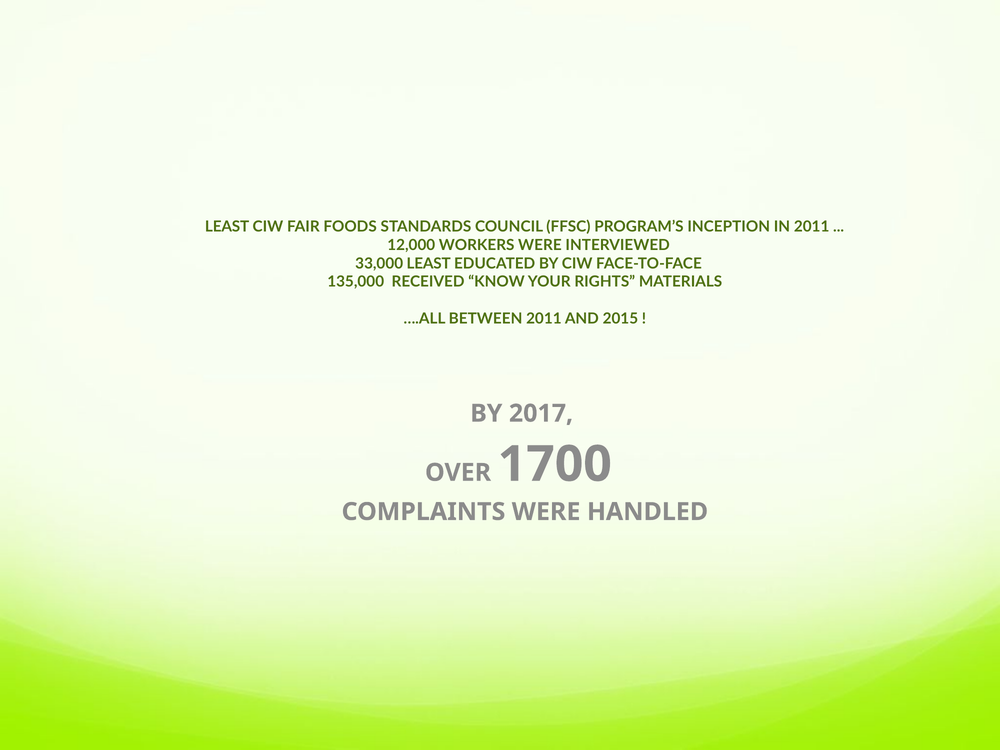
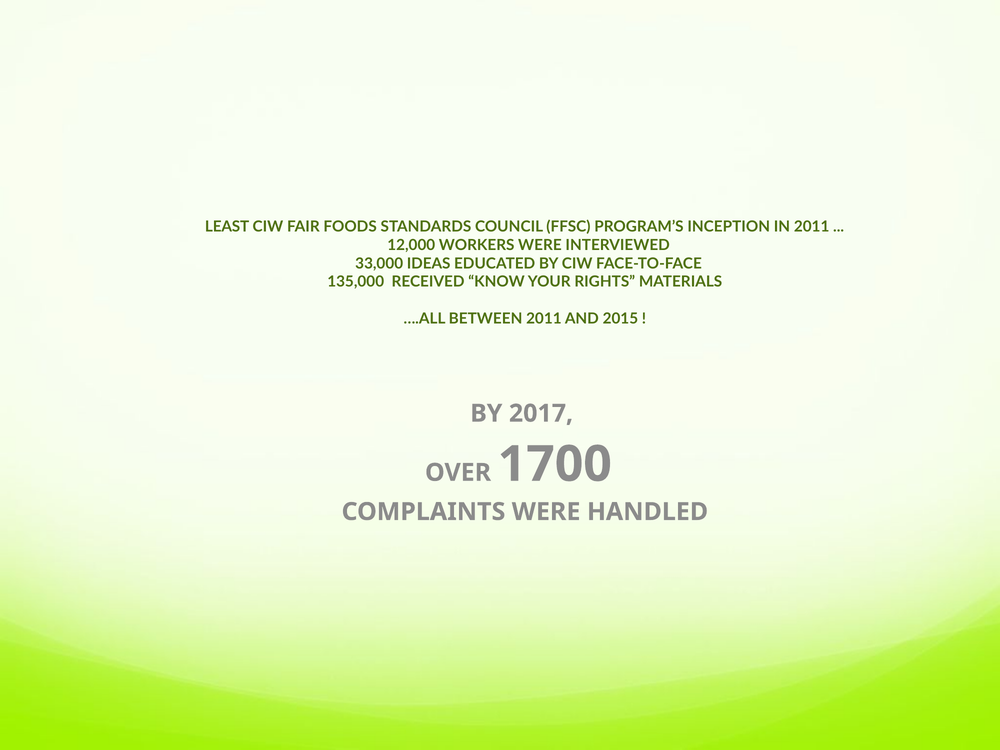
33,000 LEAST: LEAST -> IDEAS (429, 264)
